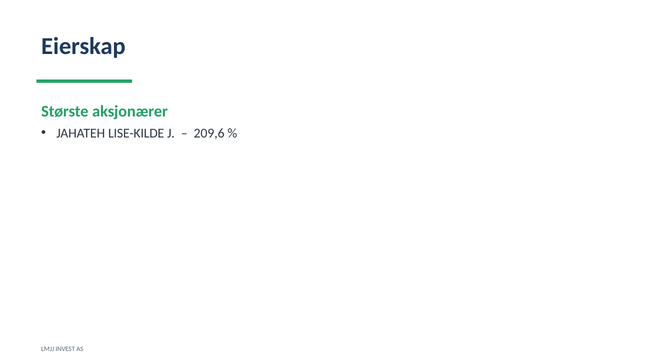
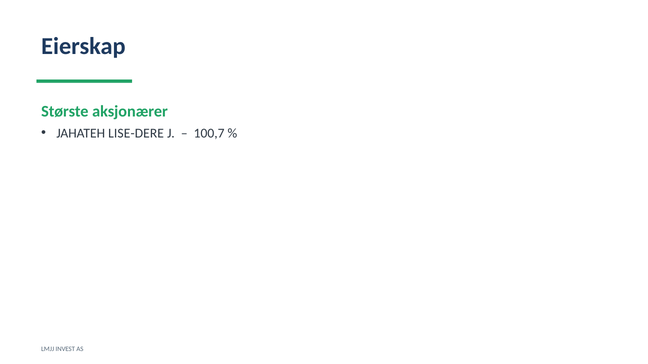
LISE-KILDE: LISE-KILDE -> LISE-DERE (136, 133)
209,6: 209,6 -> 100,7 (209, 133)
